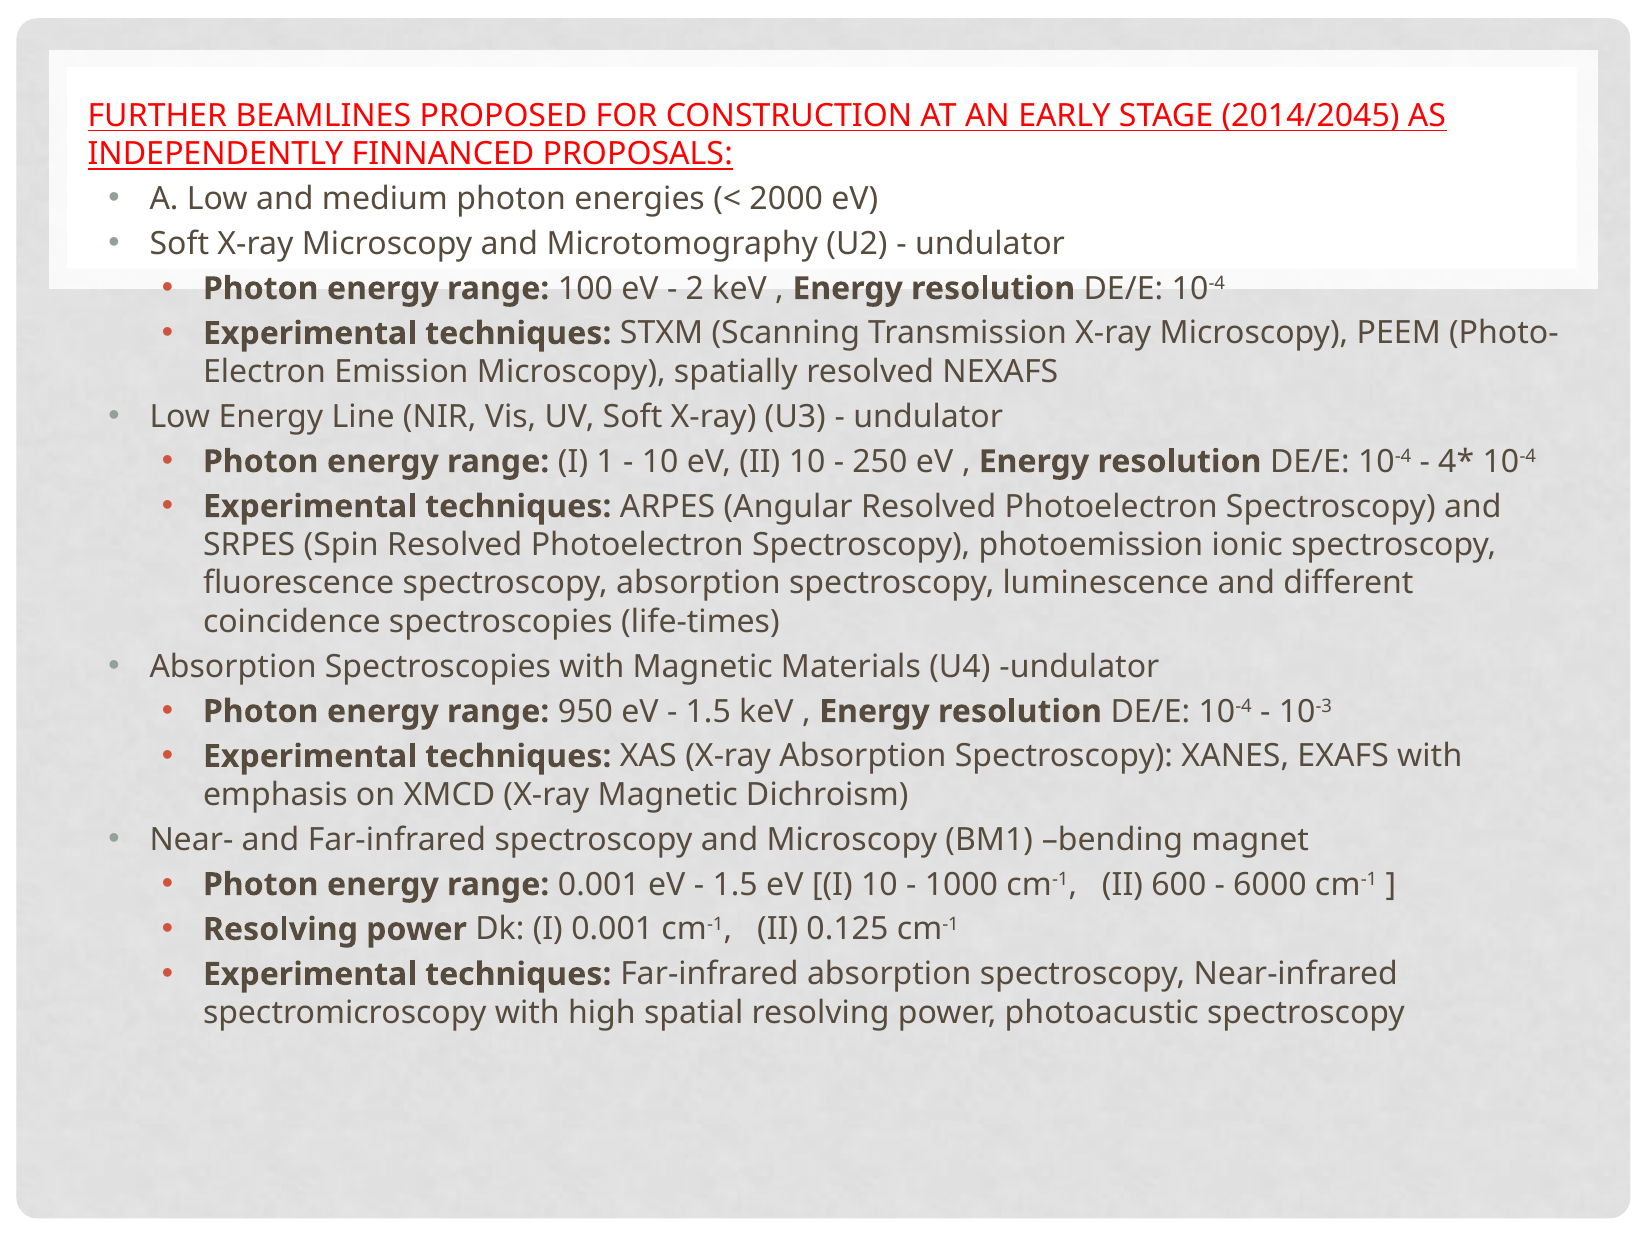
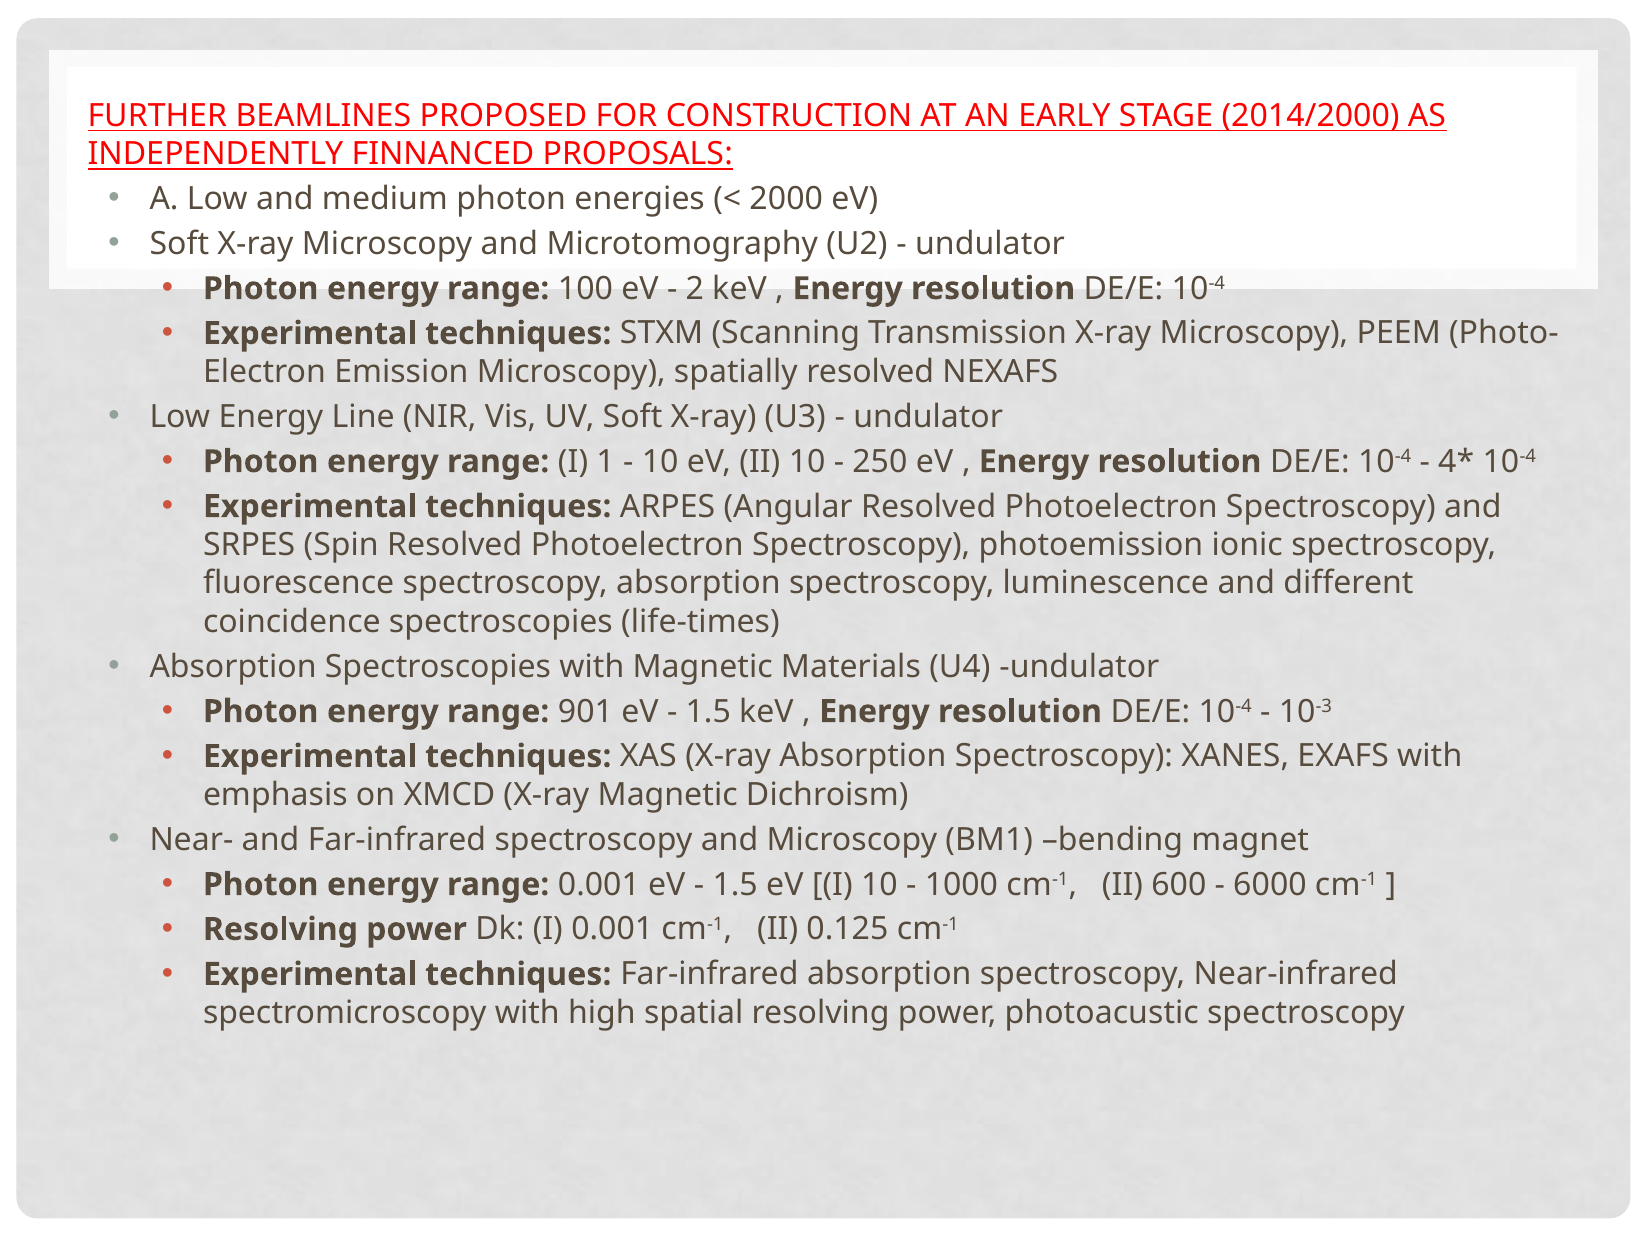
2014/2045: 2014/2045 -> 2014/2000 (1311, 116)
950: 950 -> 901 (585, 712)
